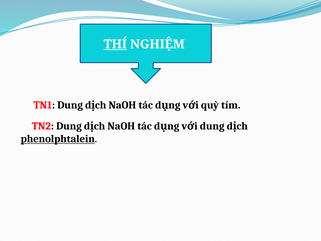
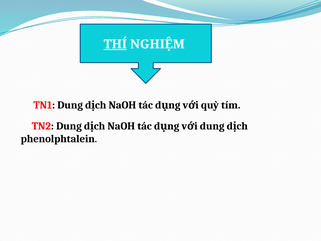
phenolphtalein underline: present -> none (58, 139)
